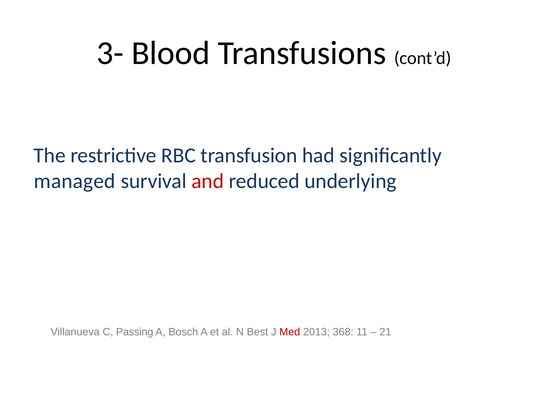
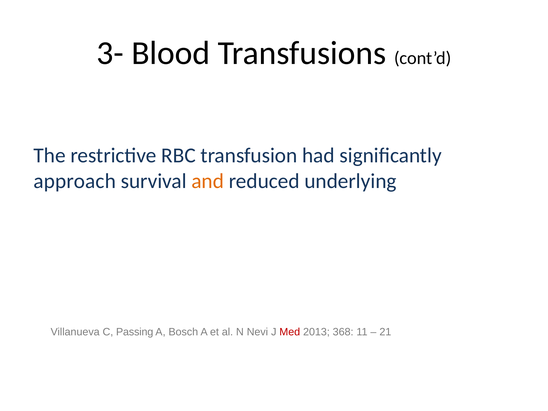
managed: managed -> approach (75, 181)
and colour: red -> orange (208, 181)
Best: Best -> Nevi (257, 332)
